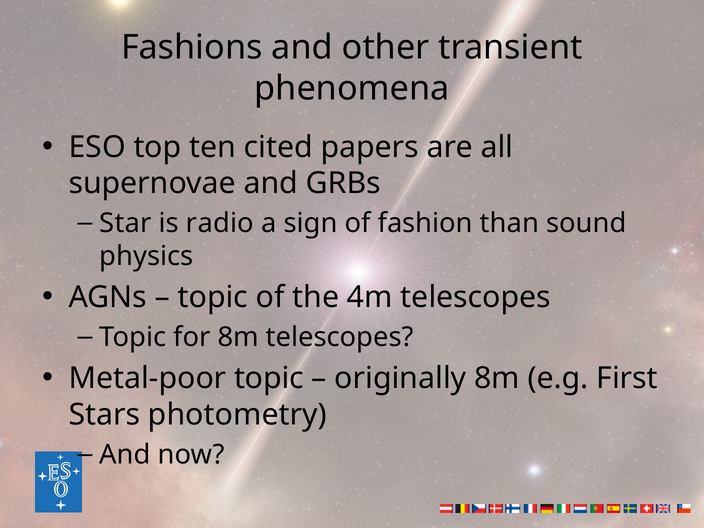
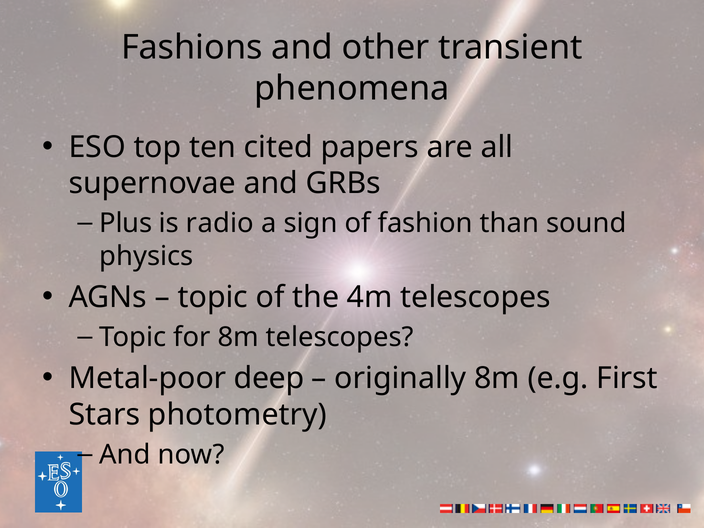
Star: Star -> Plus (126, 223)
Metal-poor topic: topic -> deep (269, 378)
